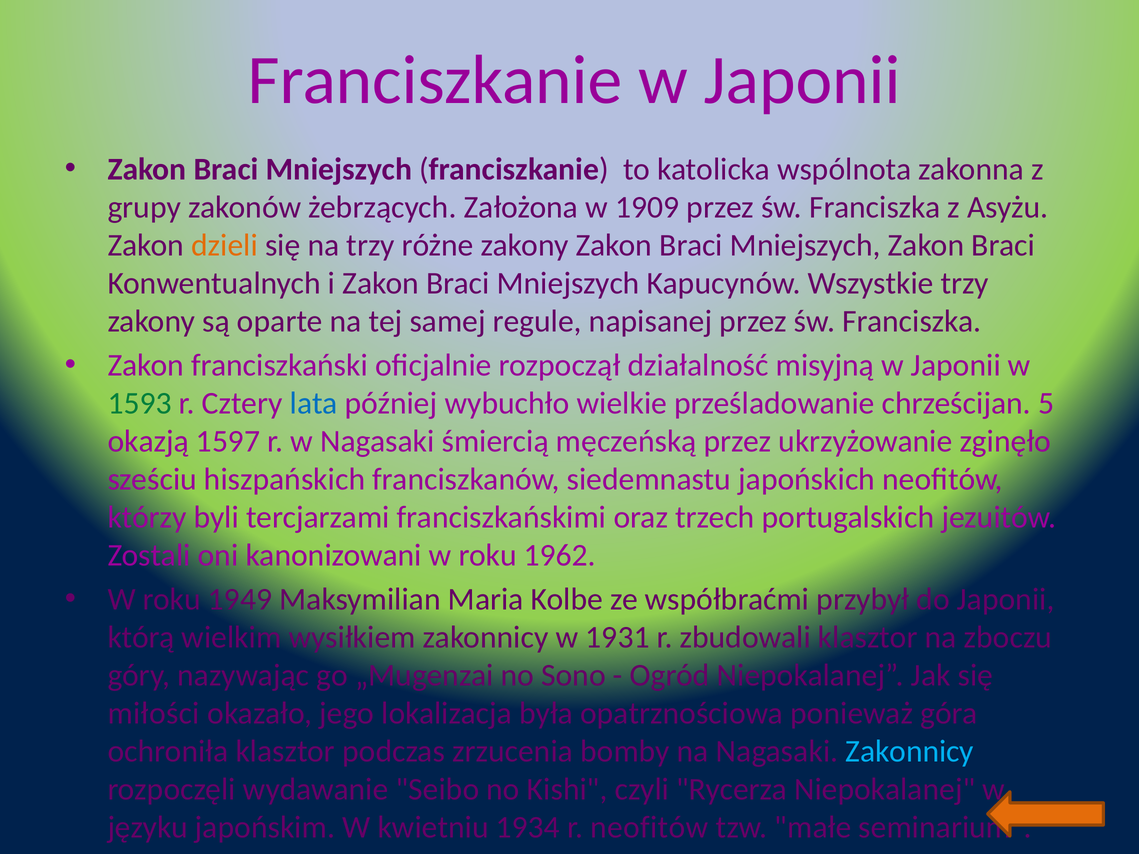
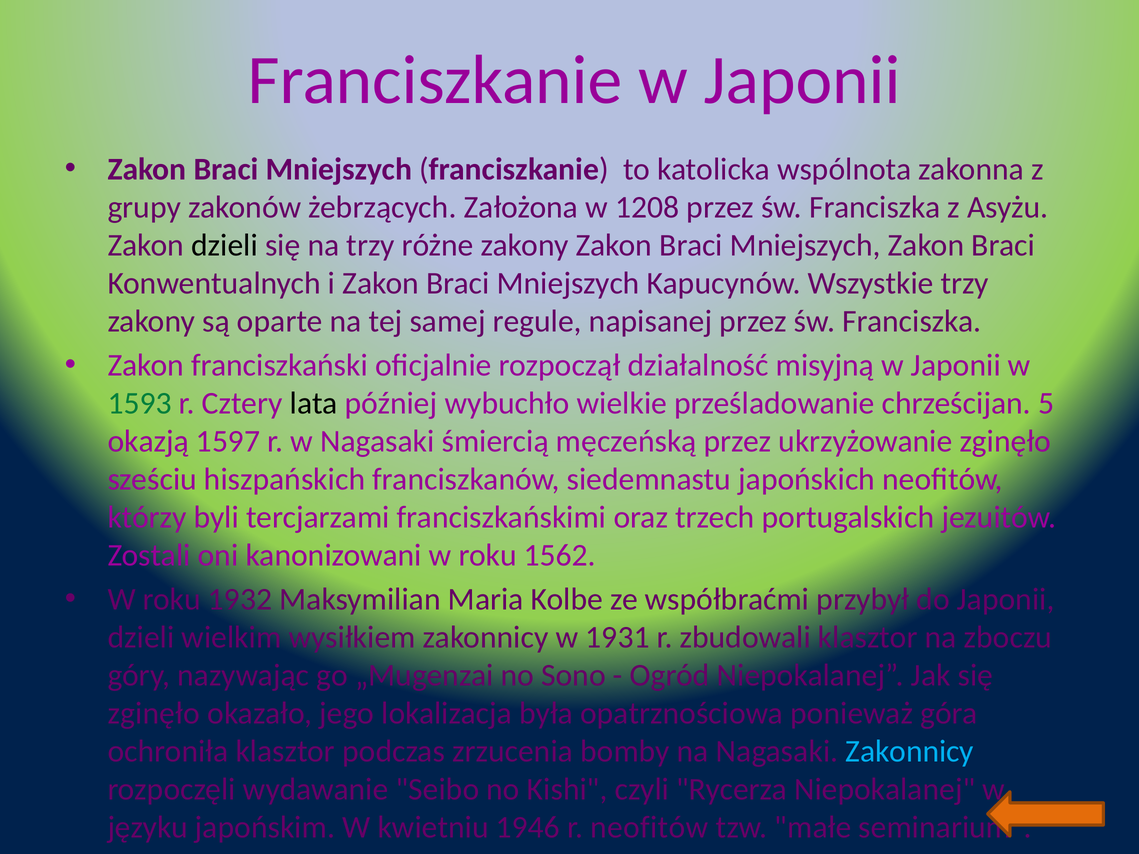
1909: 1909 -> 1208 (647, 207)
dzieli colour: orange -> black (224, 245)
lata colour: blue -> black (314, 403)
1962: 1962 -> 1562 (560, 555)
1949: 1949 -> 1932 (240, 600)
którą: którą -> dzieli (141, 638)
miłości: miłości -> zginęło (154, 714)
1934: 1934 -> 1946 (528, 828)
